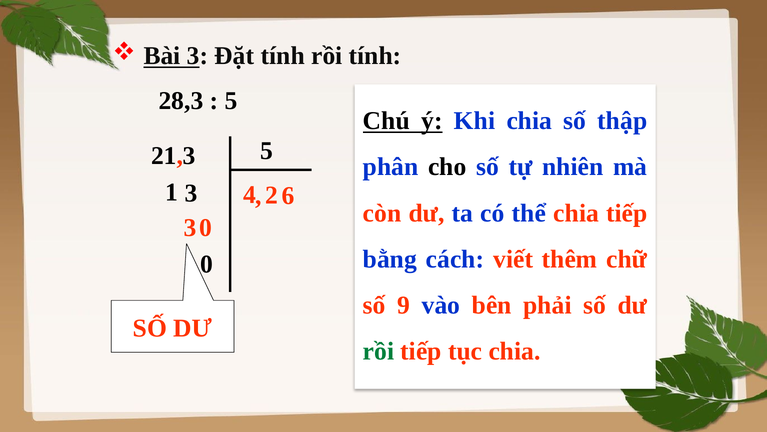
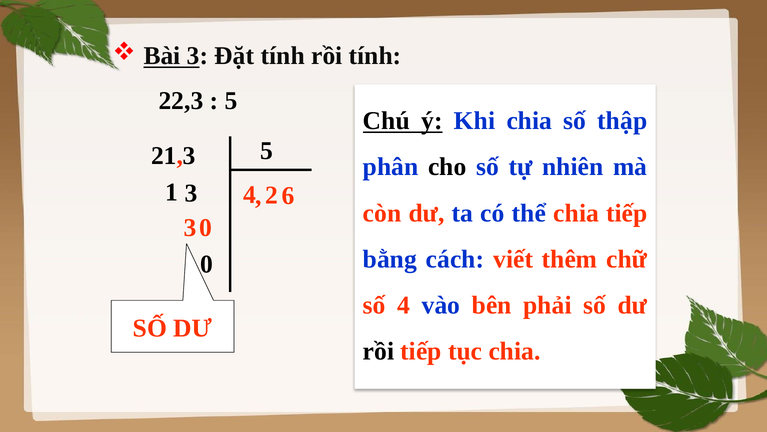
28,3: 28,3 -> 22,3 (181, 101)
số 9: 9 -> 4 (404, 305)
rồi colour: green -> black (379, 351)
